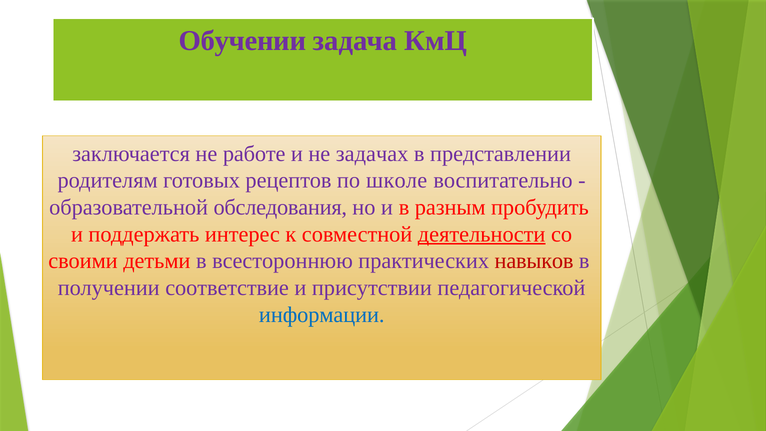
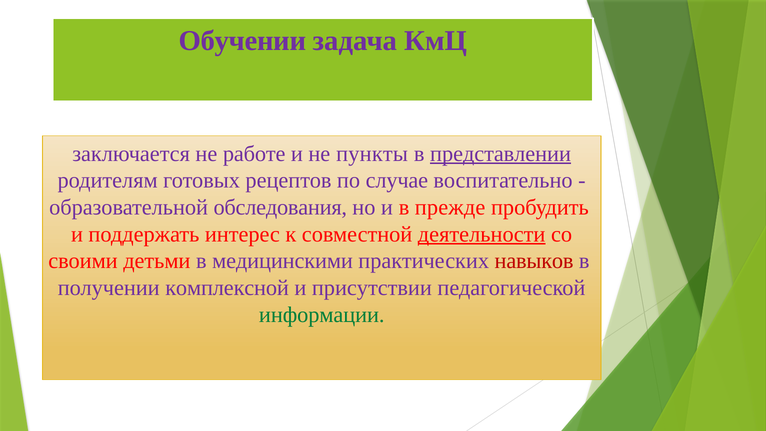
задачах: задачах -> пункты (372, 154)
представлении underline: none -> present (501, 154)
школе: школе -> случае (397, 180)
разным: разным -> прежде (450, 207)
всестороннюю: всестороннюю -> медицинскими (283, 261)
соответствие: соответствие -> комплексной (227, 288)
информации colour: blue -> green (322, 315)
